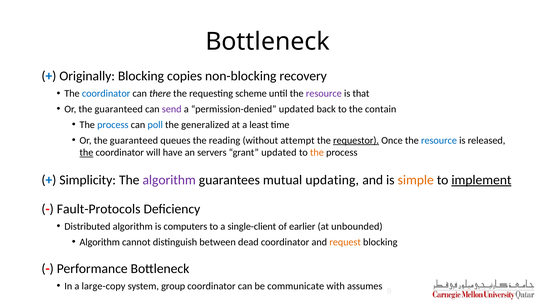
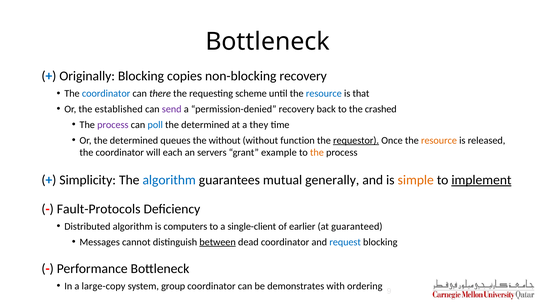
resource colour: purple -> blue (324, 94)
guaranteed: guaranteed -> established (119, 109)
permission-denied updated: updated -> recovery (297, 109)
contain: contain -> crashed (381, 109)
process colour: blue -> purple (113, 125)
generalized: generalized -> determined (205, 125)
least: least -> they (259, 125)
guaranteed: guaranteed -> determined (134, 140)
the reading: reading -> without (225, 140)
attempt: attempt -> function (298, 140)
resource colour: blue -> orange (439, 140)
the underline: present -> none (86, 152)
have: have -> each (173, 152)
grant updated: updated -> example (279, 152)
algorithm colour: purple -> blue (169, 180)
updating: updating -> generally (332, 180)
unbounded: unbounded -> guaranteed (357, 226)
Algorithm: Algorithm -> Messages (100, 242)
between underline: none -> present (218, 242)
request colour: orange -> blue (345, 242)
communicate: communicate -> demonstrates (296, 286)
assumes: assumes -> ordering (365, 286)
